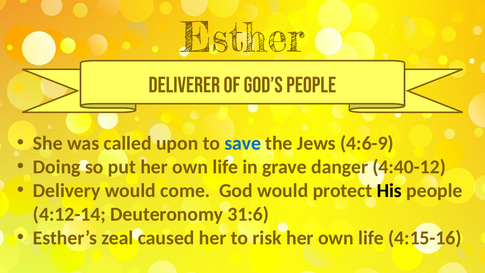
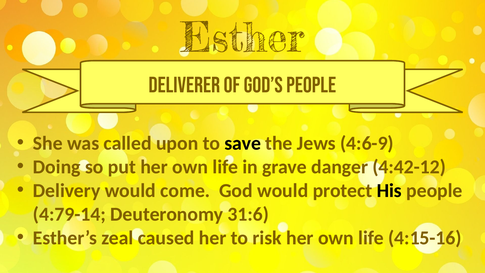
save colour: blue -> black (243, 143)
4:40-12: 4:40-12 -> 4:42-12 (409, 167)
4:12-14: 4:12-14 -> 4:79-14 (69, 214)
